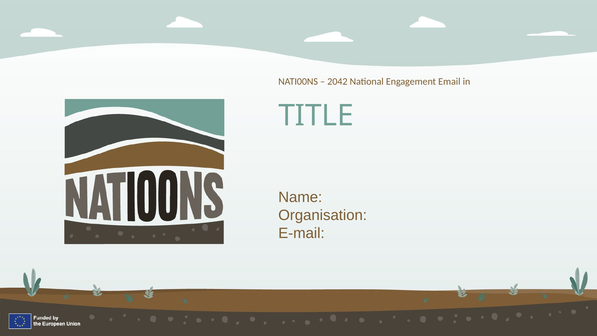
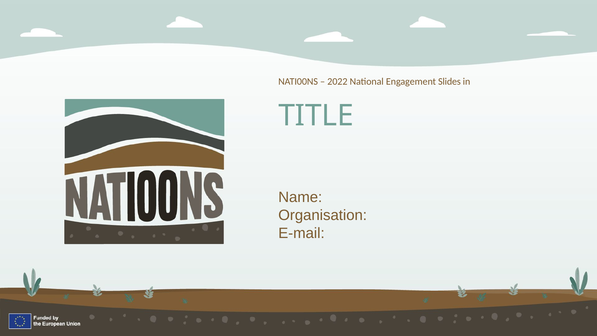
2042: 2042 -> 2022 (337, 81)
Email: Email -> Slides (449, 81)
